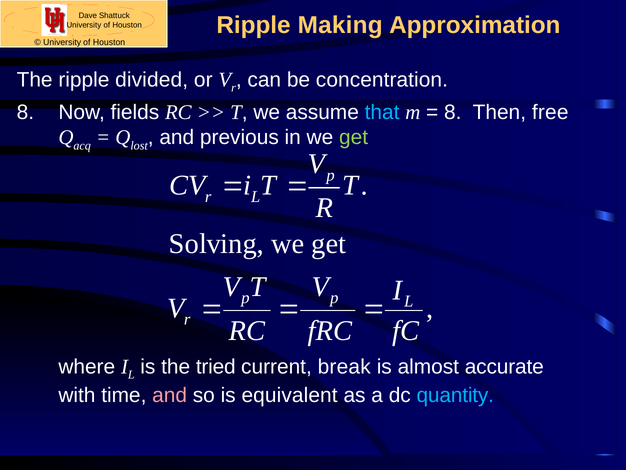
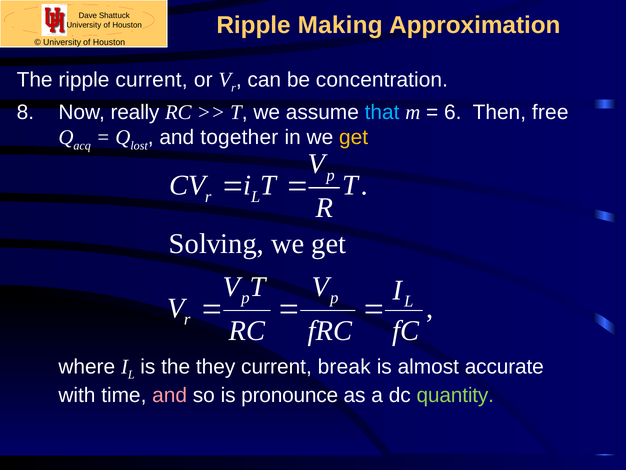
ripple divided: divided -> current (152, 80)
fields: fields -> really (135, 112)
8: 8 -> 6 (453, 112)
previous: previous -> together (239, 137)
get colour: light green -> yellow (354, 137)
tried: tried -> they (216, 366)
equivalent: equivalent -> pronounce (290, 395)
quantity colour: light blue -> light green (455, 395)
